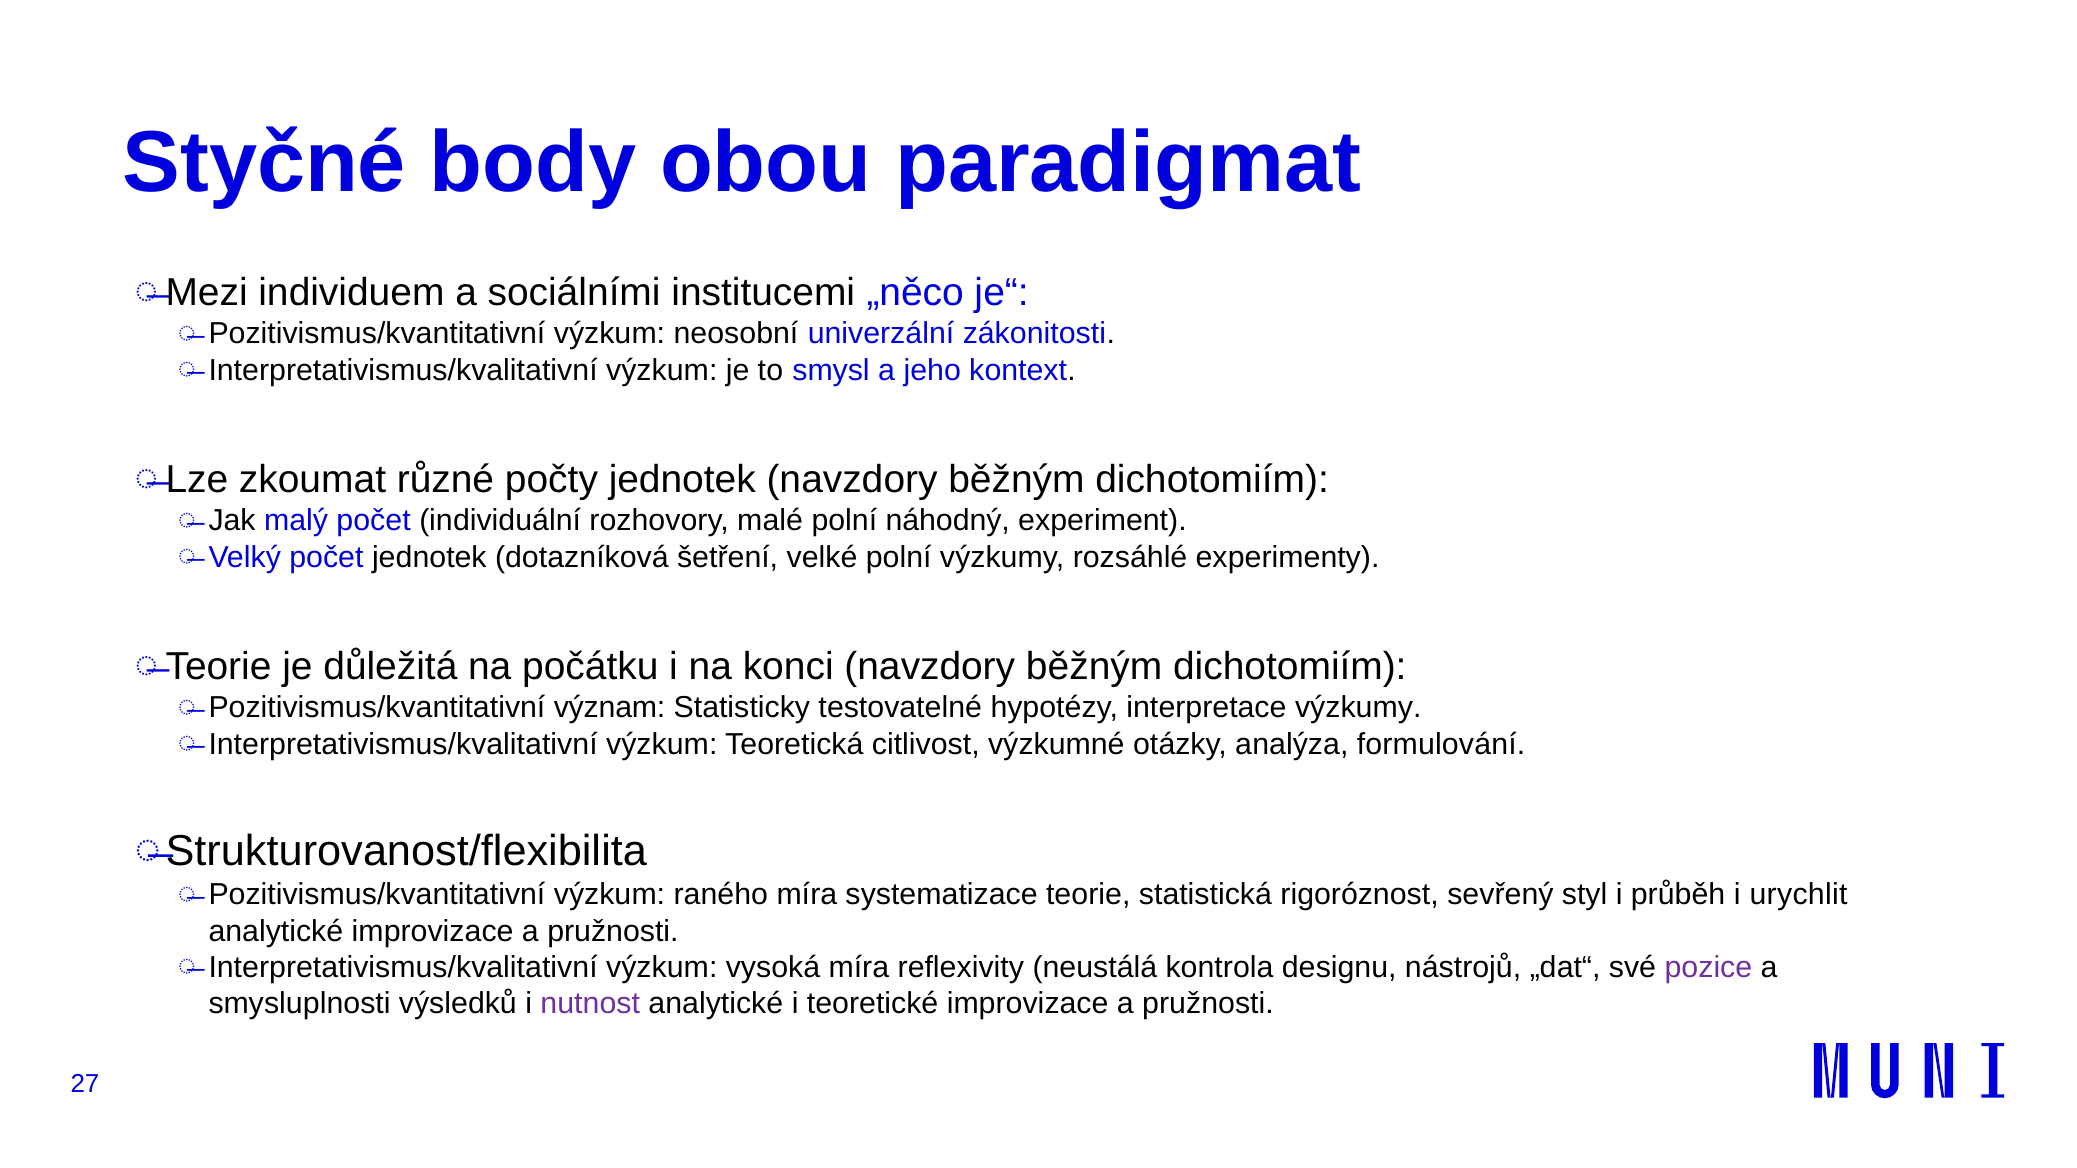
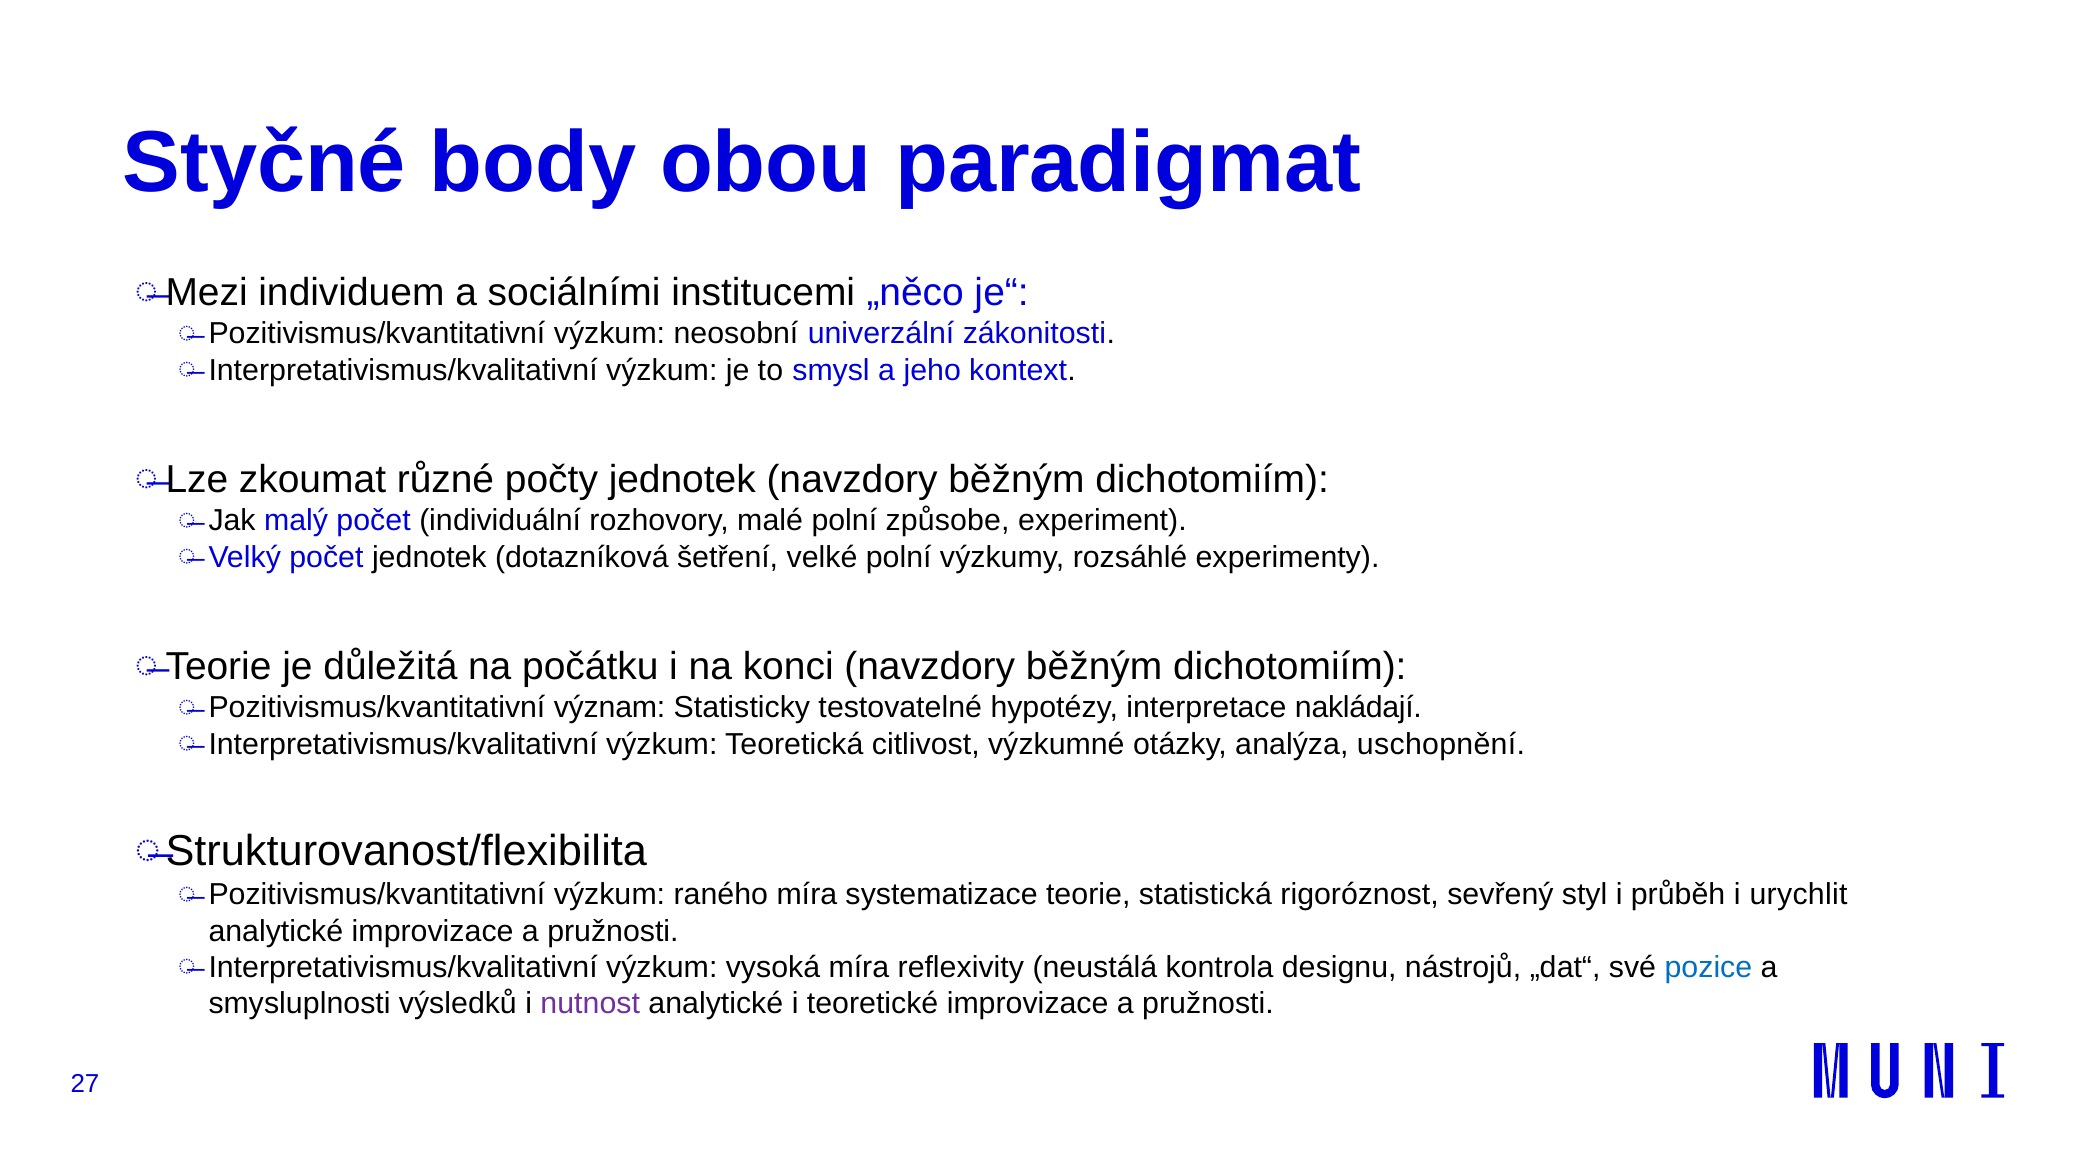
náhodný: náhodný -> způsobe (948, 521)
interpretace výzkumy: výzkumy -> nakládají (1358, 708)
formulování: formulování -> uschopnění (1441, 744)
pozice colour: purple -> blue (1708, 968)
